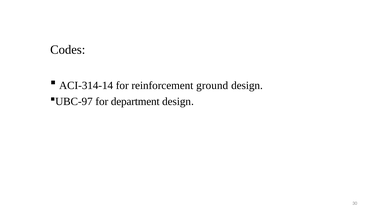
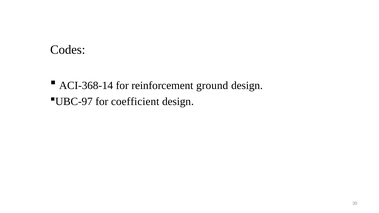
ACI-314-14: ACI-314-14 -> ACI-368-14 (86, 86)
department: department -> coefficient (135, 102)
